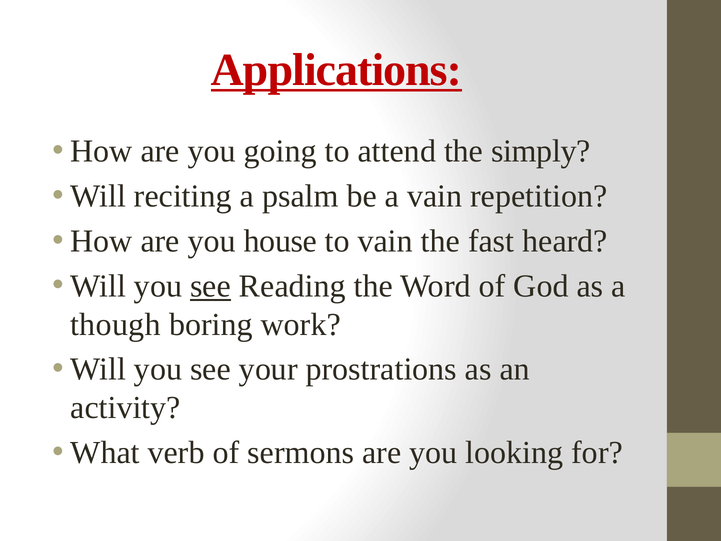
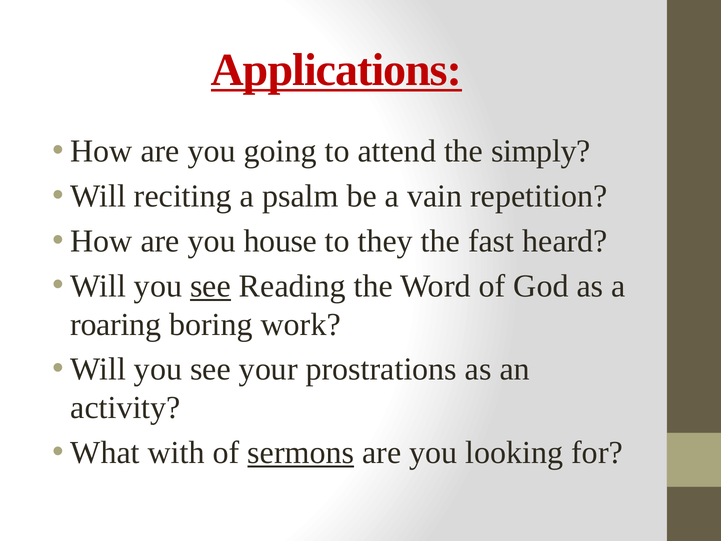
to vain: vain -> they (385, 241)
though: though -> roaring (116, 324)
verb: verb -> with (176, 453)
sermons underline: none -> present (301, 453)
